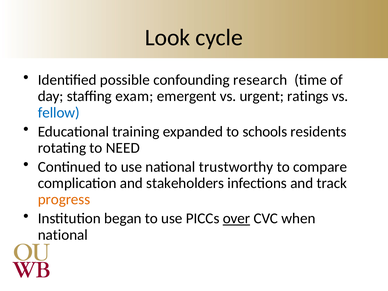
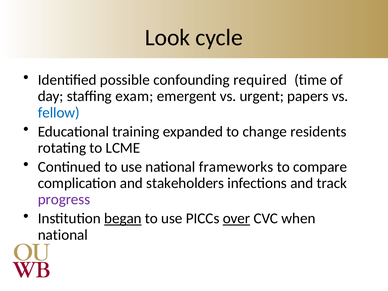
research: research -> required (260, 80)
ratings: ratings -> papers (308, 96)
schools: schools -> change (265, 132)
NEED: NEED -> LCME (123, 148)
trustworthy: trustworthy -> frameworks (236, 167)
progress colour: orange -> purple (64, 199)
began underline: none -> present (123, 219)
